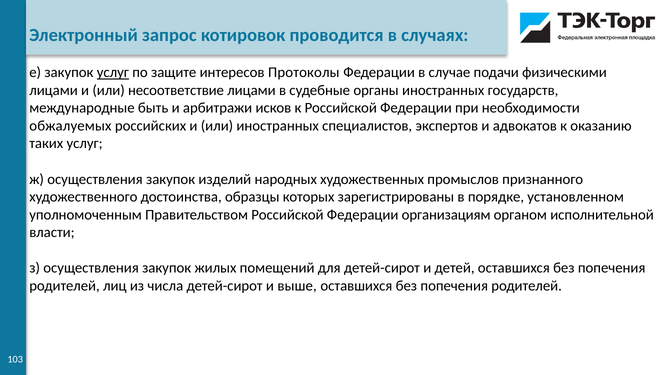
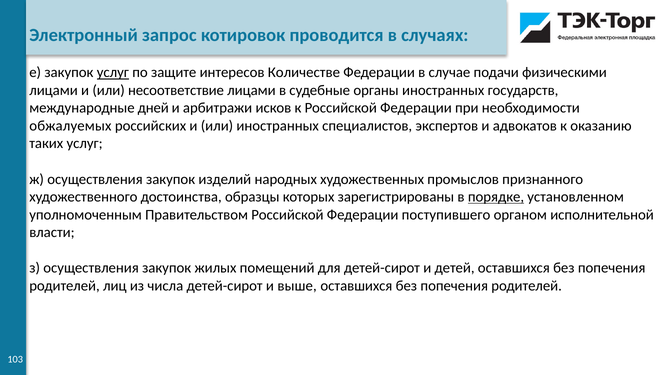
Протоколы: Протоколы -> Количестве (304, 72)
быть: быть -> дней (153, 108)
порядке underline: none -> present (496, 197)
организациям: организациям -> поступившего (446, 214)
